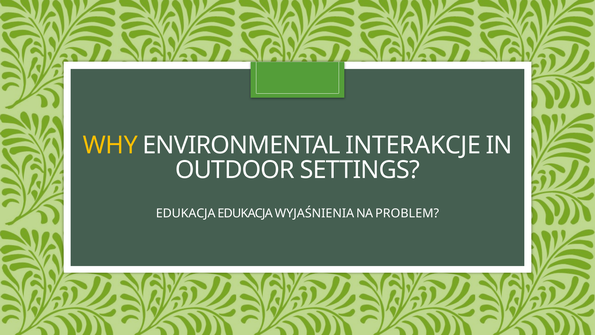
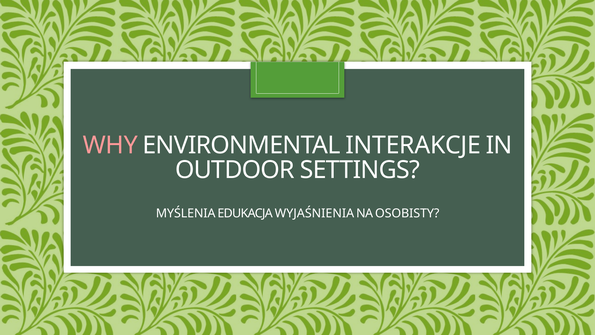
WHY colour: yellow -> pink (110, 145)
EDUKACJA: EDUKACJA -> MYŚLENIA (186, 213)
PROBLEM: PROBLEM -> OSOBISTY (407, 213)
